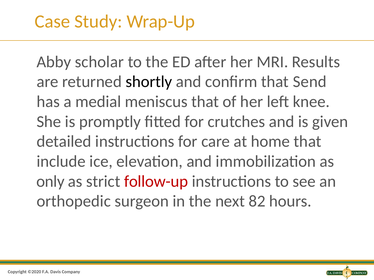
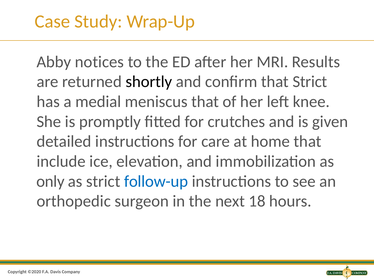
scholar: scholar -> notices (99, 62)
that Send: Send -> Strict (310, 82)
follow-up colour: red -> blue (156, 182)
82: 82 -> 18 (257, 202)
